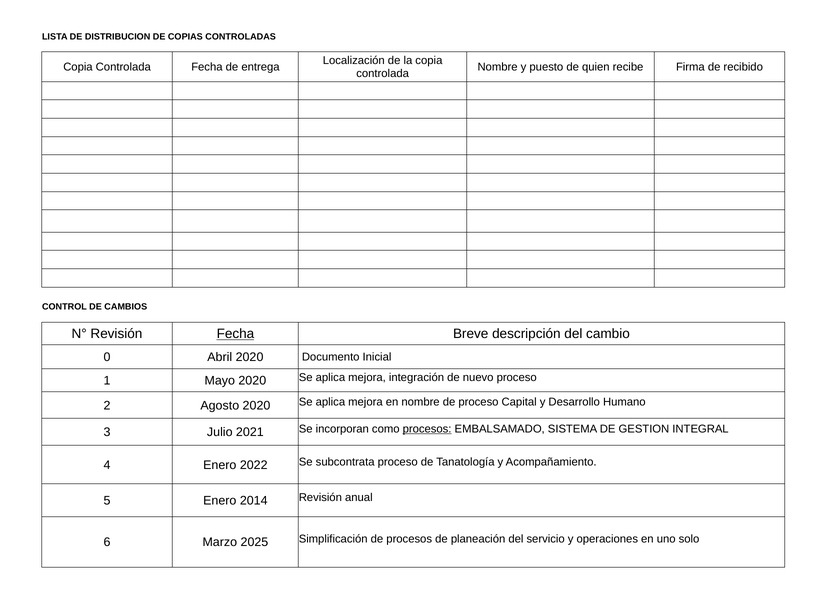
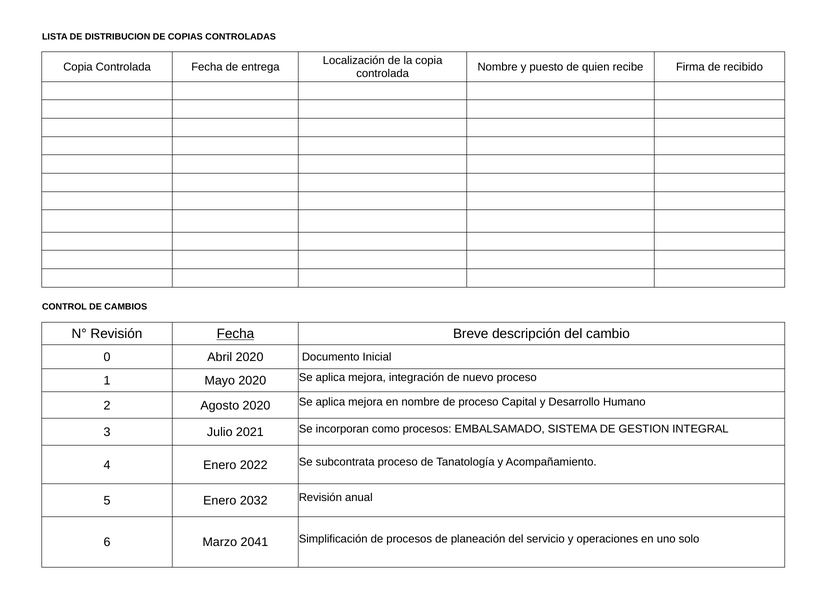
procesos underline: present -> none (427, 429)
2014: 2014 -> 2032 (254, 501)
2025: 2025 -> 2041 (254, 543)
